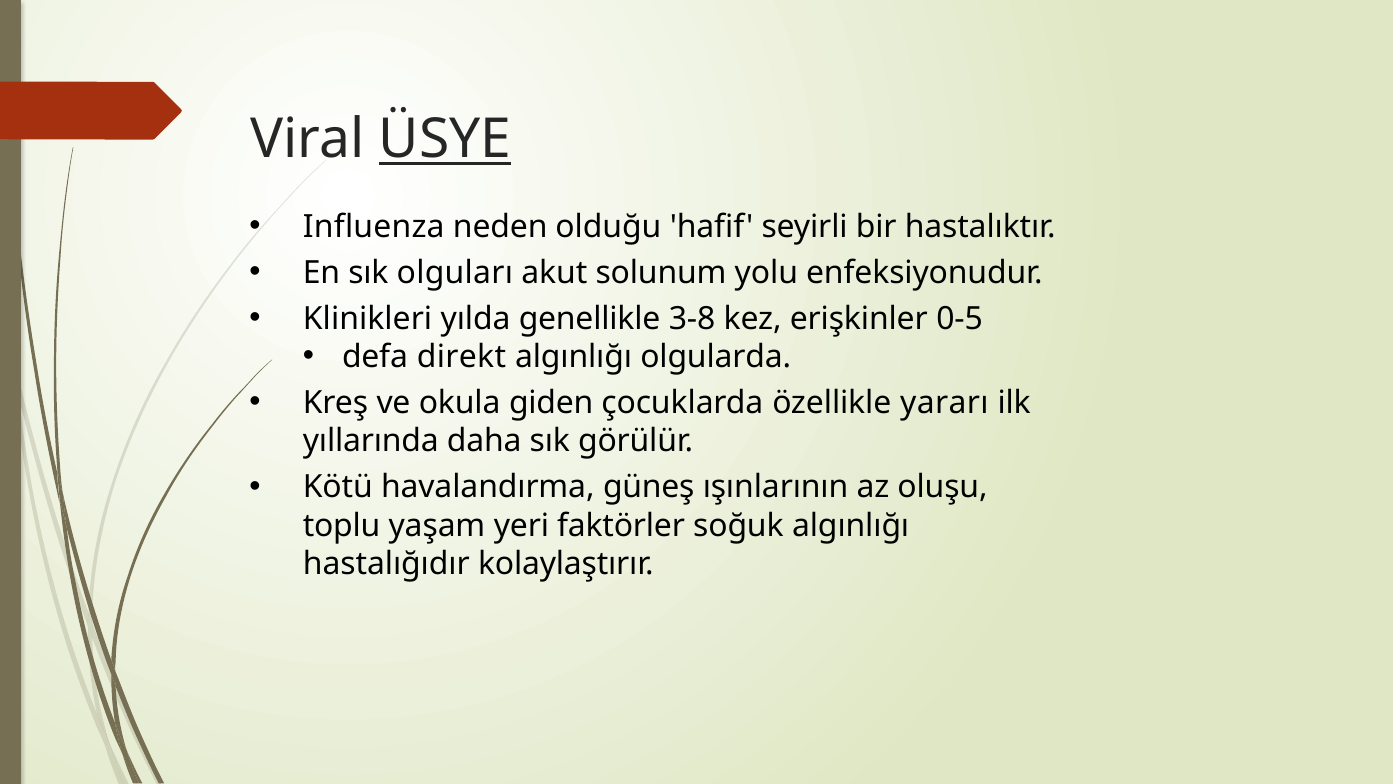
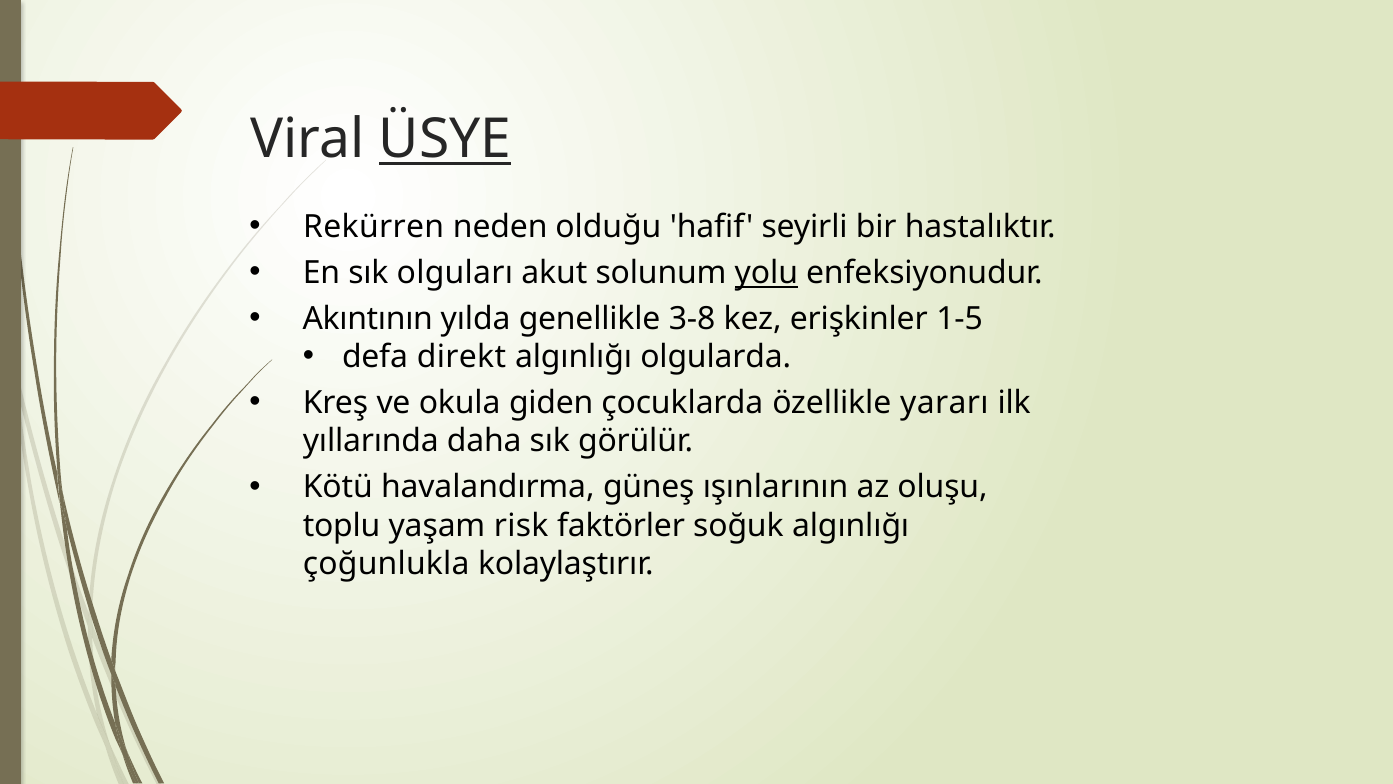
Influenza: Influenza -> Rekürren (374, 227)
yolu underline: none -> present (766, 273)
Klinikleri: Klinikleri -> Akıntının (368, 319)
0-5: 0-5 -> 1-5 (960, 319)
yeri: yeri -> risk (521, 525)
hastalığıdır: hastalığıdır -> çoğunlukla (386, 564)
